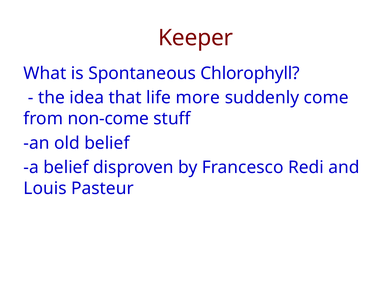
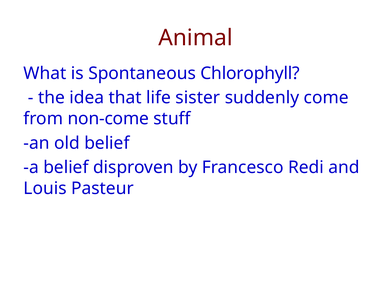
Keeper: Keeper -> Animal (196, 38)
more: more -> sister (198, 97)
